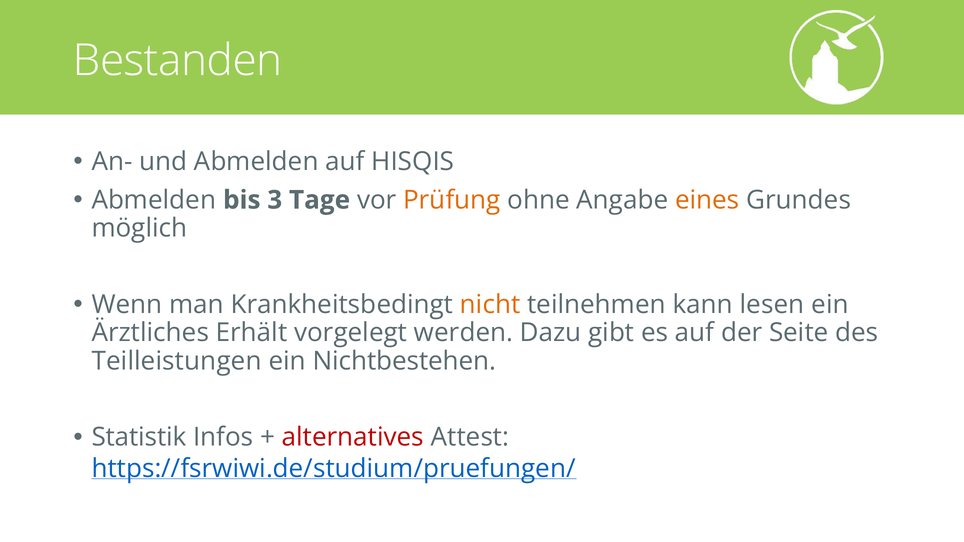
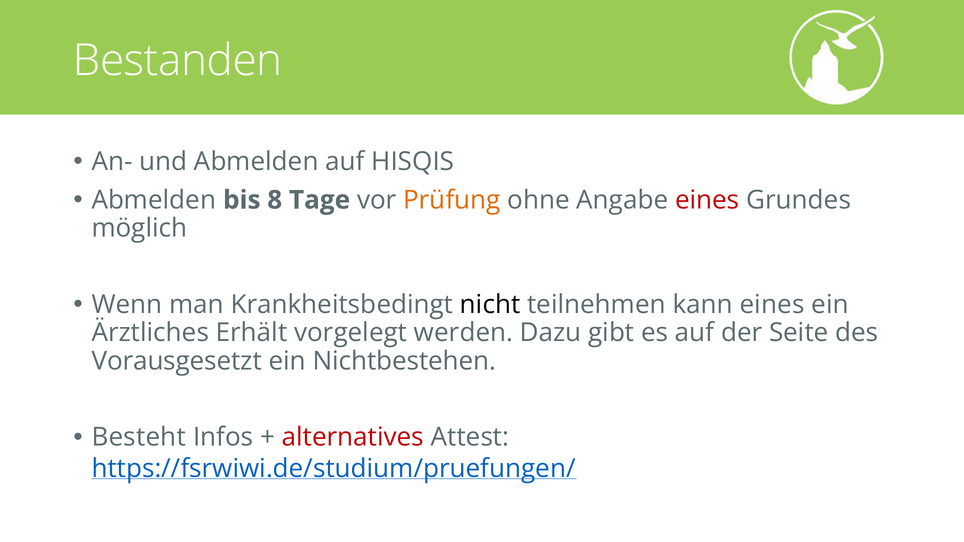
3: 3 -> 8 (275, 200)
eines colour: orange -> red (707, 200)
nicht colour: orange -> black (490, 305)
kann lesen: lesen -> eines (772, 305)
Teilleistungen: Teilleistungen -> Vorausgesetzt (177, 361)
Statistik: Statistik -> Besteht (139, 438)
